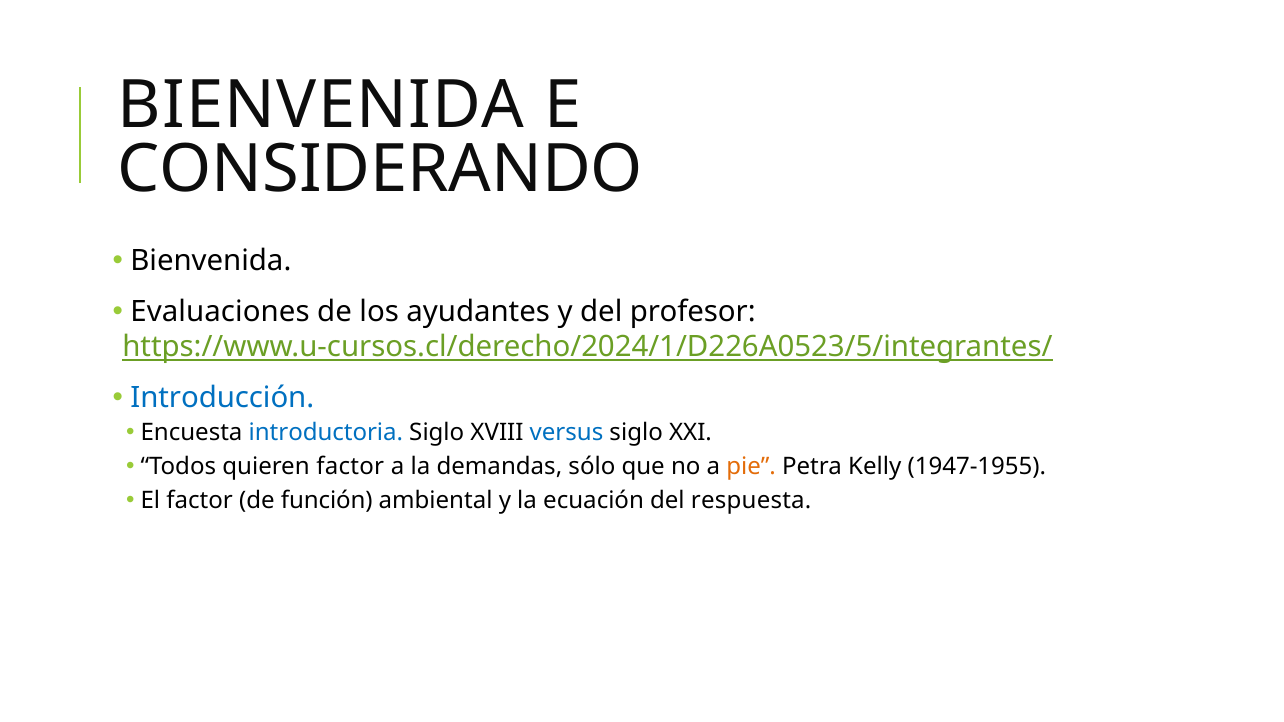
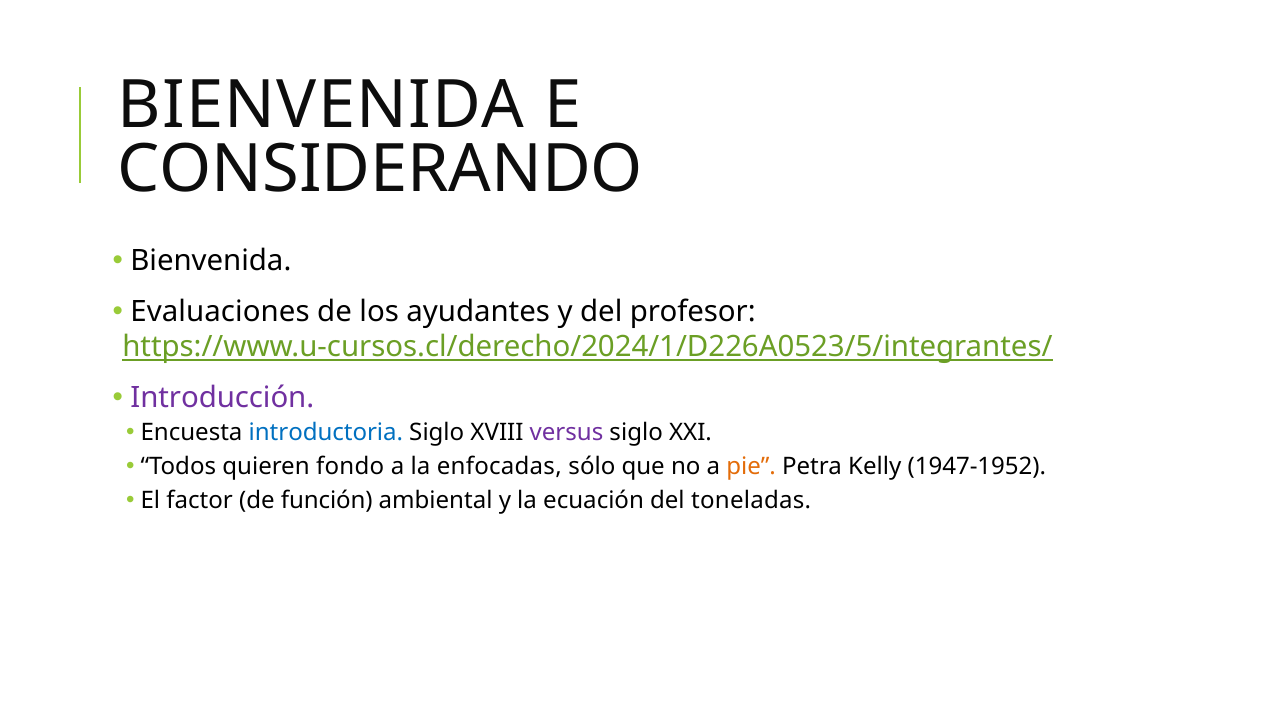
Introducción colour: blue -> purple (222, 398)
versus colour: blue -> purple (567, 433)
quieren factor: factor -> fondo (350, 467)
demandas: demandas -> enfocadas (499, 467)
1947-1955: 1947-1955 -> 1947-1952 (977, 467)
respuesta: respuesta -> toneladas (751, 501)
